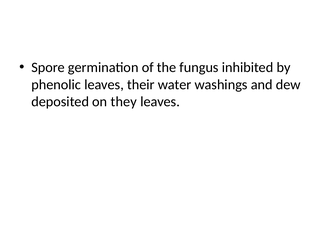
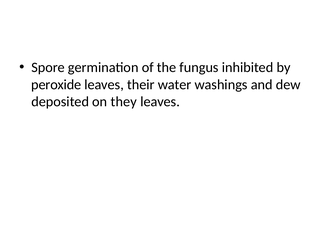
phenolic: phenolic -> peroxide (56, 84)
